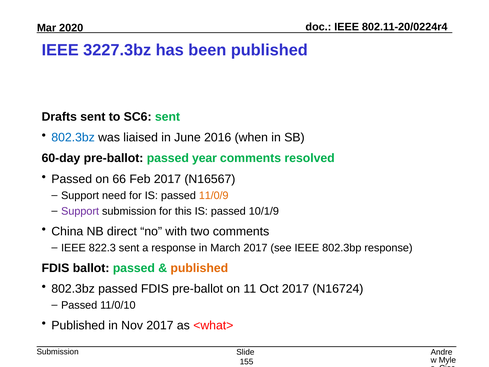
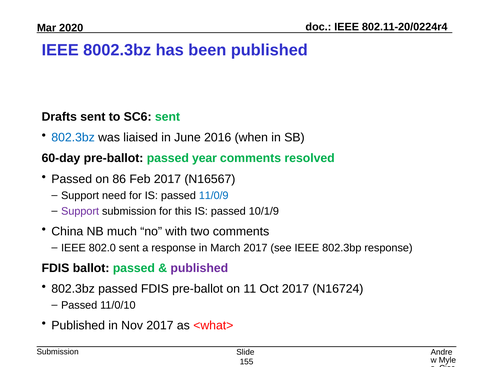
3227.3bz: 3227.3bz -> 8002.3bz (117, 50)
66: 66 -> 86 (119, 179)
11/0/9 colour: orange -> blue (214, 195)
direct: direct -> much (122, 231)
822.3: 822.3 -> 802.0 (102, 248)
published colour: orange -> purple (199, 268)
